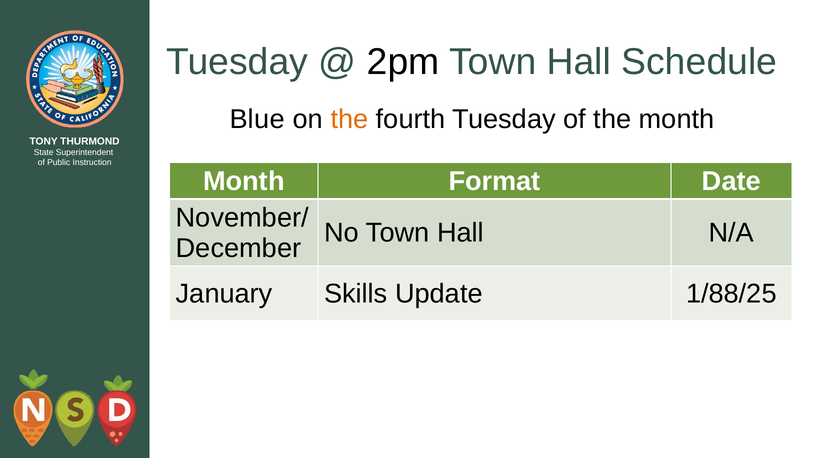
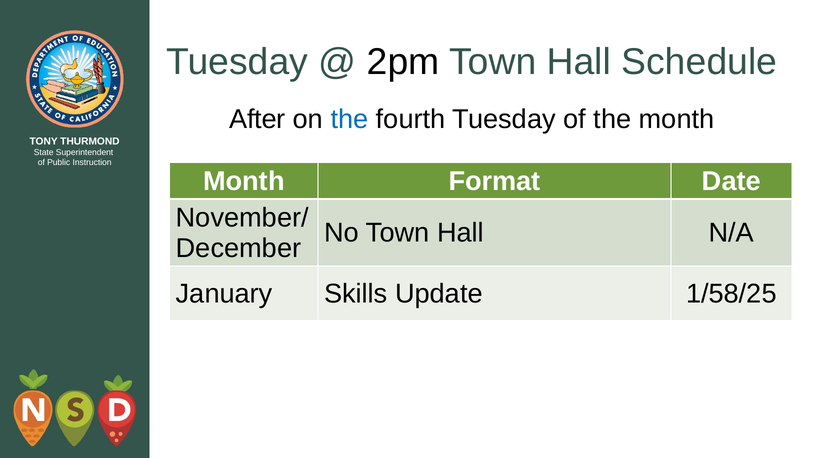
Blue: Blue -> After (257, 119)
the colour: orange -> blue (349, 119)
1/88/25: 1/88/25 -> 1/58/25 (731, 294)
